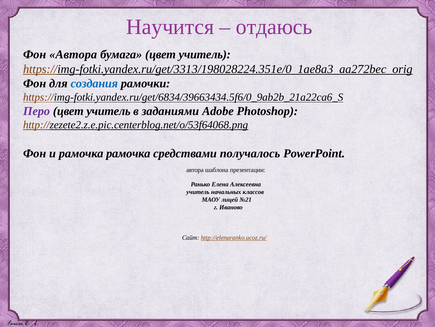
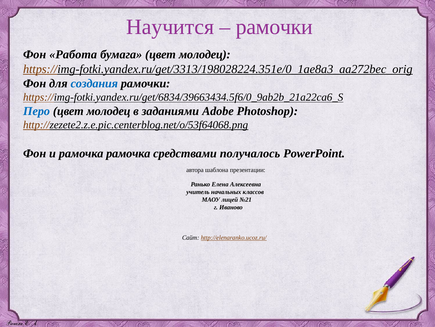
отдаюсь: отдаюсь -> рамочки (274, 27)
Фон Автора: Автора -> Работа (73, 54)
бумага цвет учитель: учитель -> молодец (205, 54)
Перо colour: purple -> blue (37, 111)
учитель: учитель -> молодец (109, 111)
